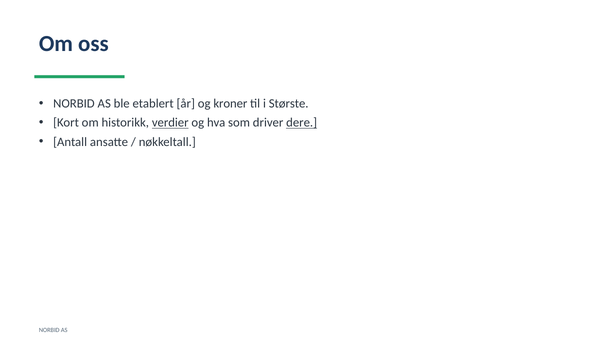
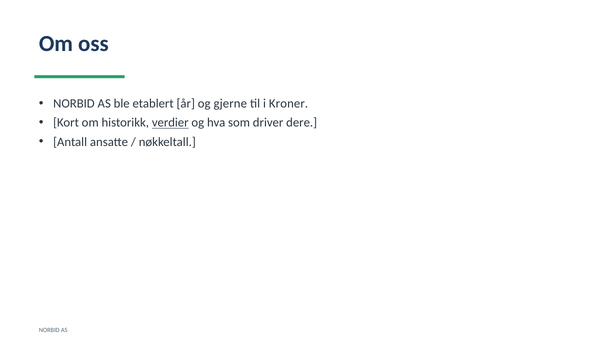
kroner: kroner -> gjerne (230, 103)
Største: Største -> Kroner (289, 103)
dere underline: present -> none (302, 123)
